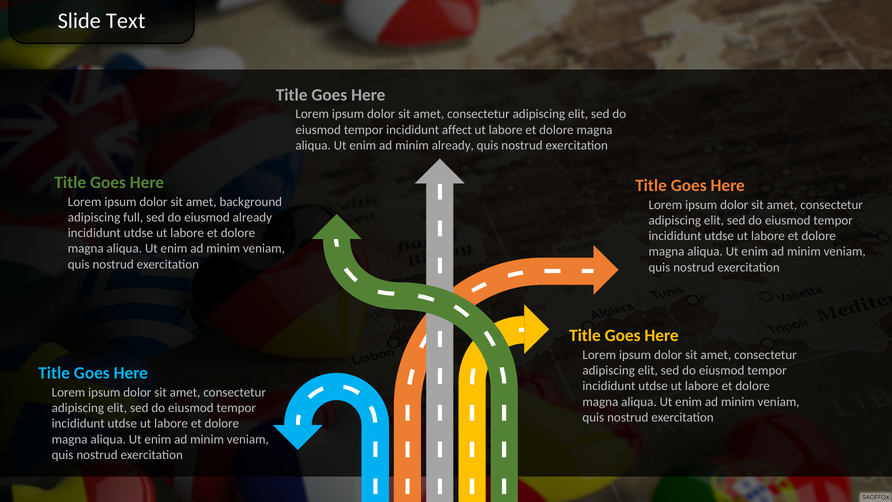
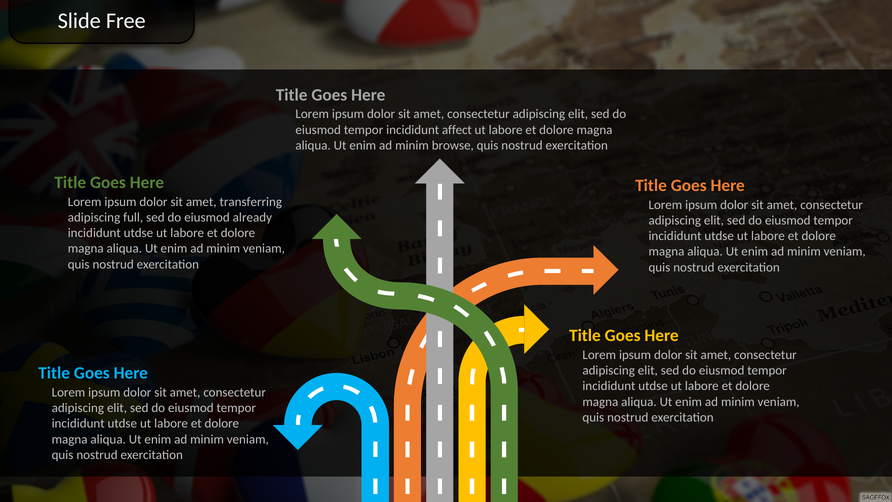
Text: Text -> Free (126, 21)
minim already: already -> browse (453, 145)
background: background -> transferring (251, 202)
